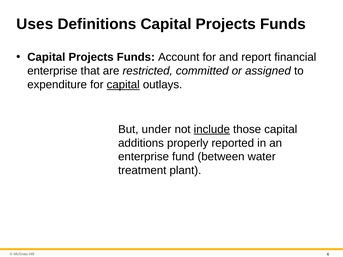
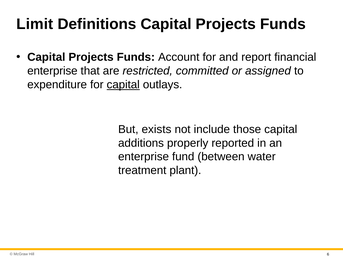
Uses: Uses -> Limit (35, 24)
under: under -> exists (157, 129)
include underline: present -> none (212, 129)
